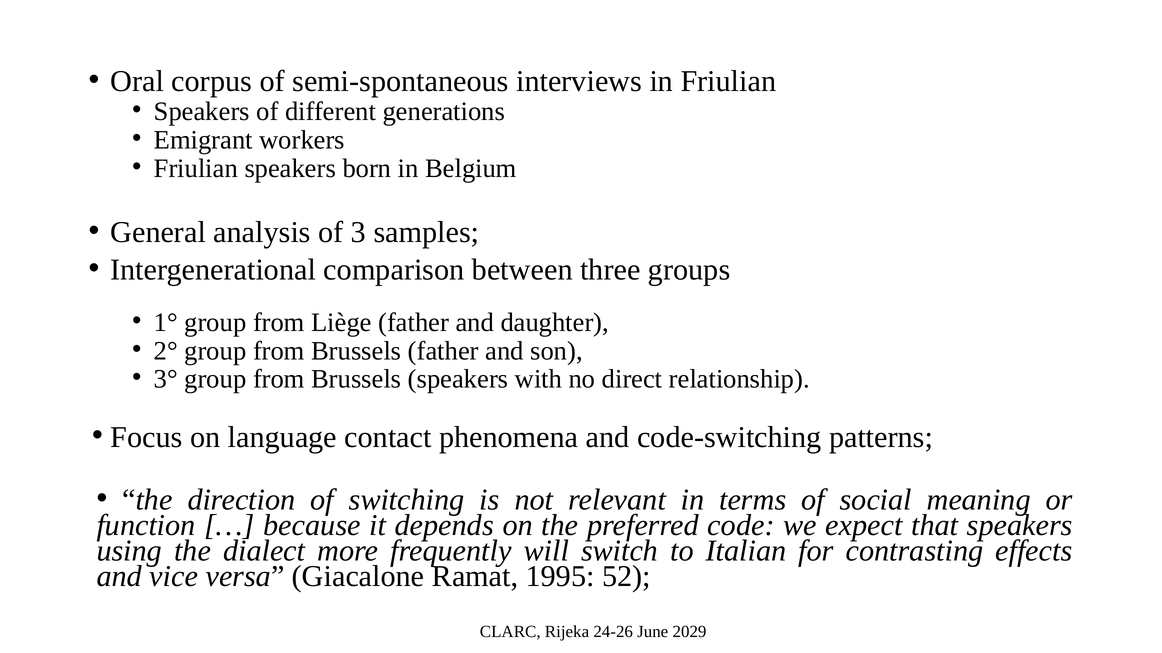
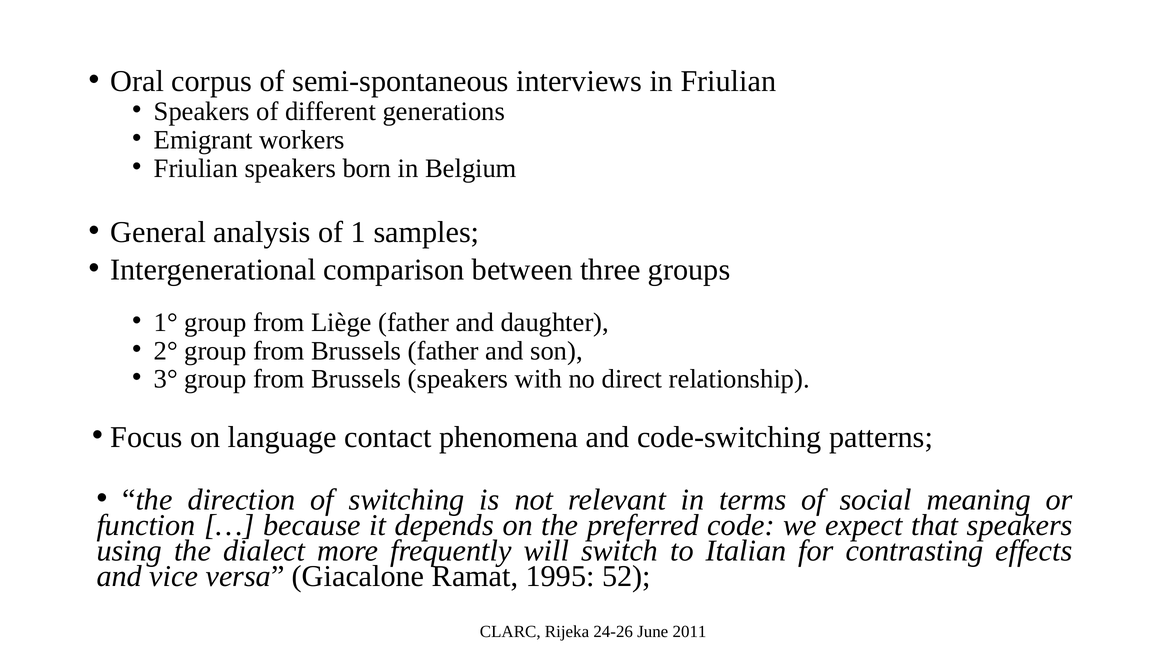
3: 3 -> 1 (359, 233)
2029: 2029 -> 2011 (690, 632)
